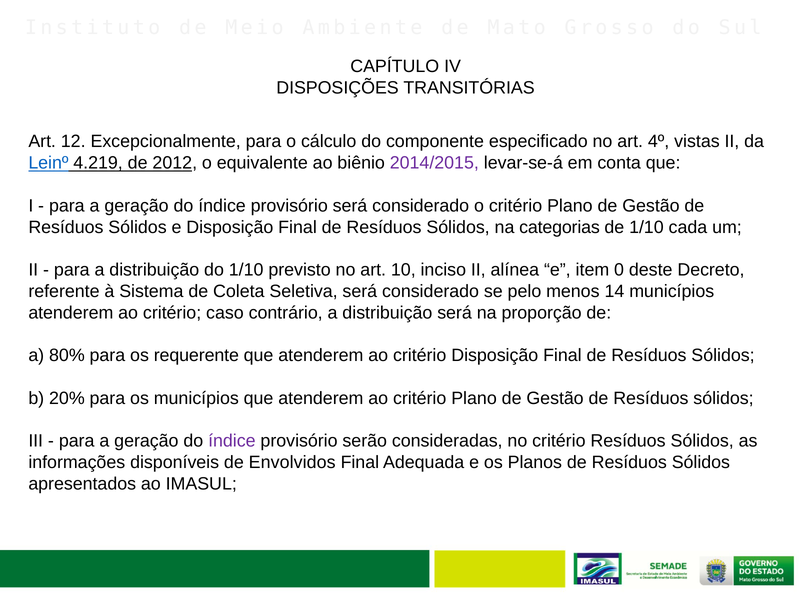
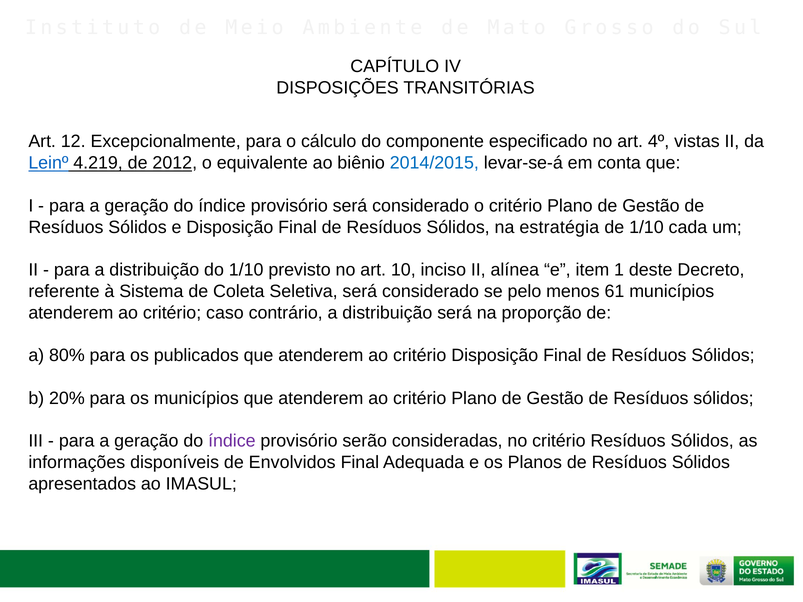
2014/2015 colour: purple -> blue (434, 163)
categorias: categorias -> estratégia (559, 227)
0: 0 -> 1 (619, 270)
14: 14 -> 61 (614, 291)
requerente: requerente -> publicados (196, 356)
